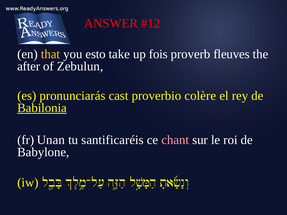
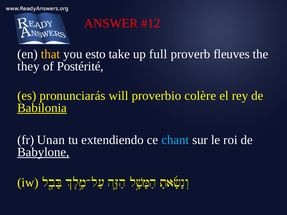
fois: fois -> full (158, 54)
after: after -> they (29, 66)
Zebulun: Zebulun -> Postérité (80, 66)
cast: cast -> will (119, 96)
santificaréis: santificaréis -> extendiendo (113, 140)
chant colour: pink -> light blue (175, 140)
Babylone underline: none -> present (43, 152)
